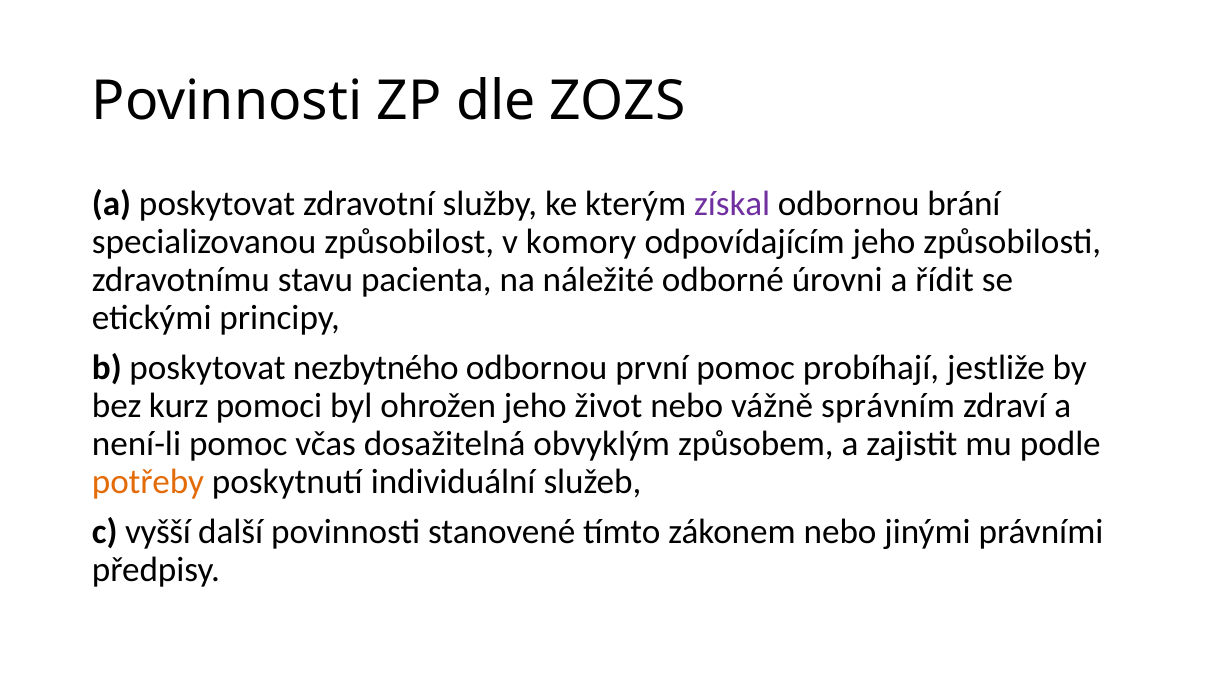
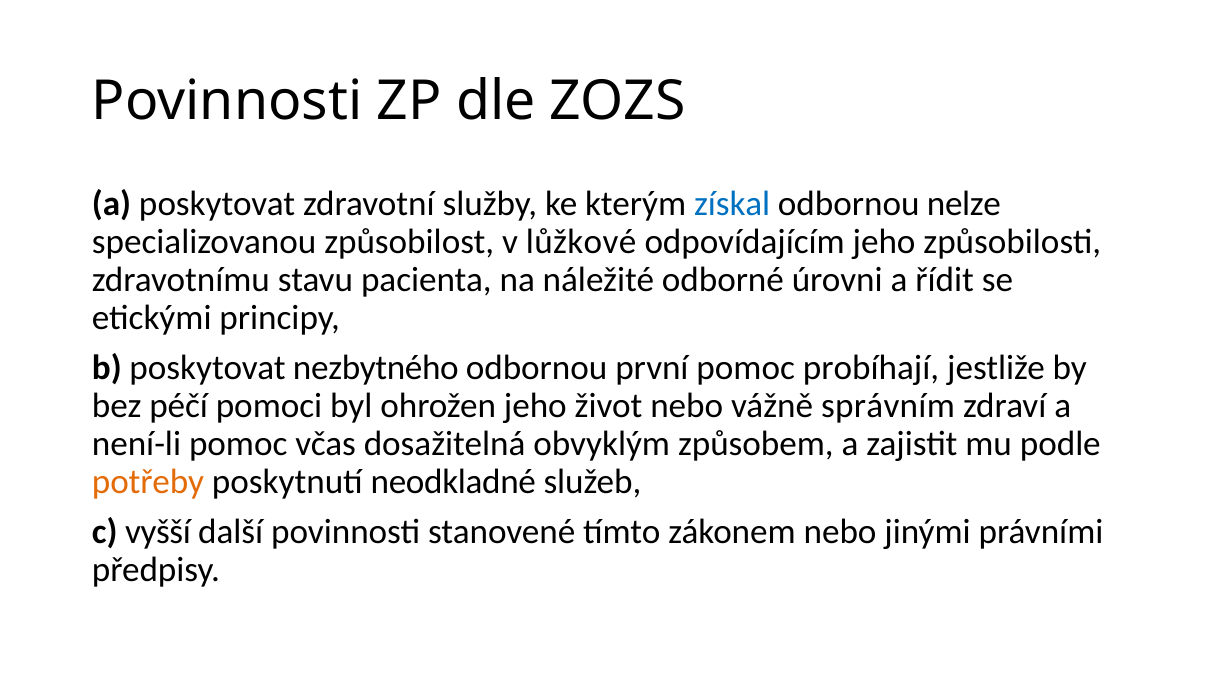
získal colour: purple -> blue (732, 204)
brání: brání -> nelze (964, 204)
komory: komory -> lůžkové (581, 242)
kurz: kurz -> péčí (179, 406)
individuální: individuální -> neodkladné (453, 482)
